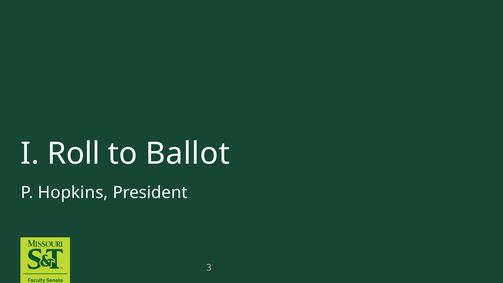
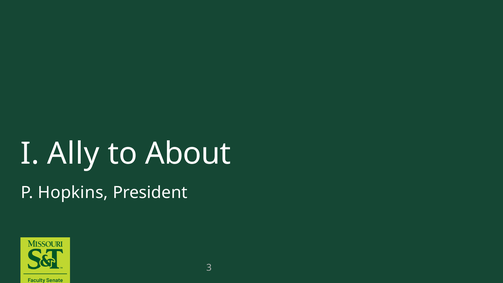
Roll: Roll -> Ally (73, 154)
Ballot: Ballot -> About (188, 154)
